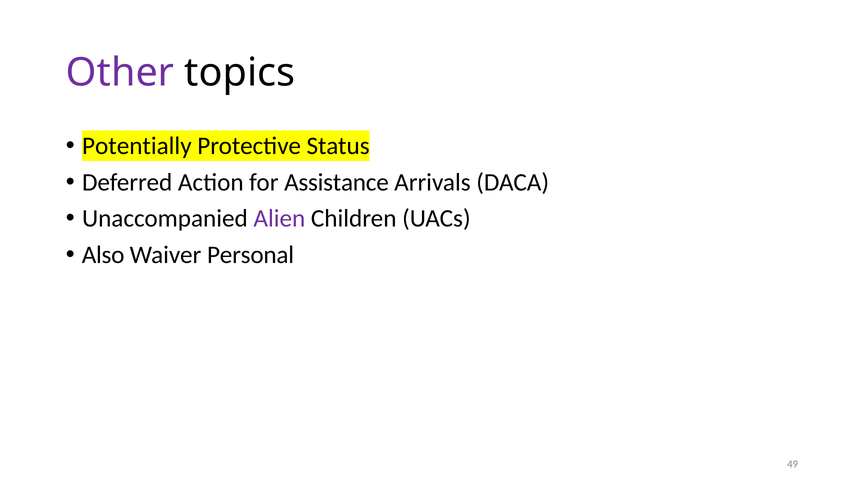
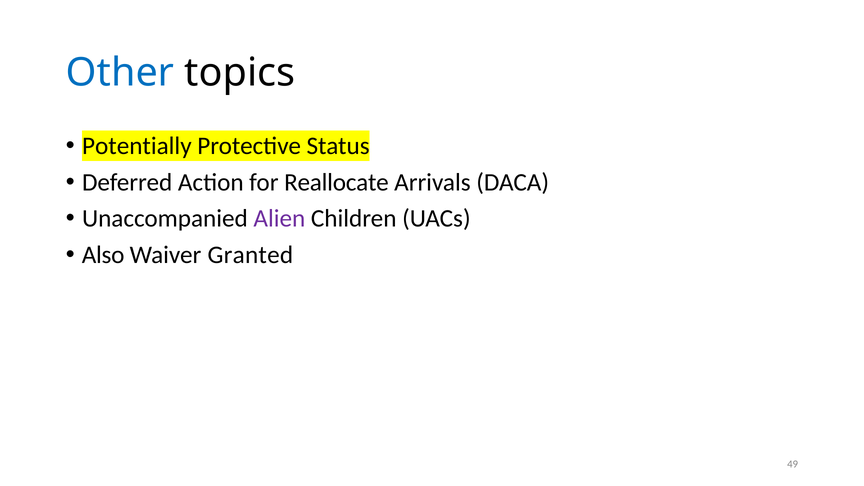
Other colour: purple -> blue (120, 73)
Assistance: Assistance -> Reallocate (336, 182)
Personal: Personal -> Granted (250, 255)
